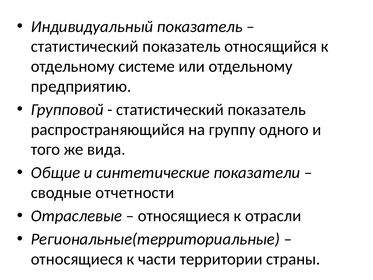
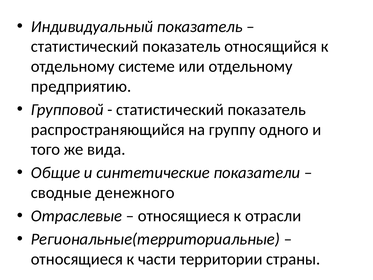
отчетности: отчетности -> денежного (135, 192)
